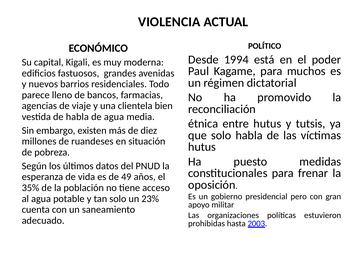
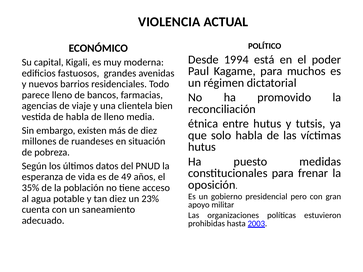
de agua: agua -> lleno (114, 117)
tan solo: solo -> diez (118, 199)
